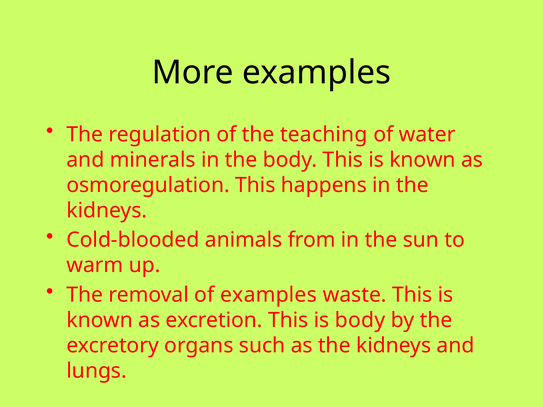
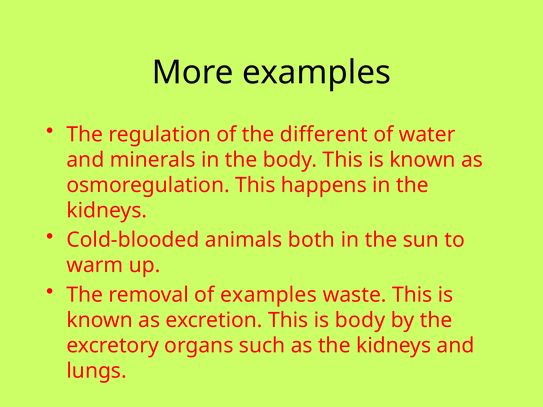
teaching: teaching -> different (324, 135)
from: from -> both (311, 240)
